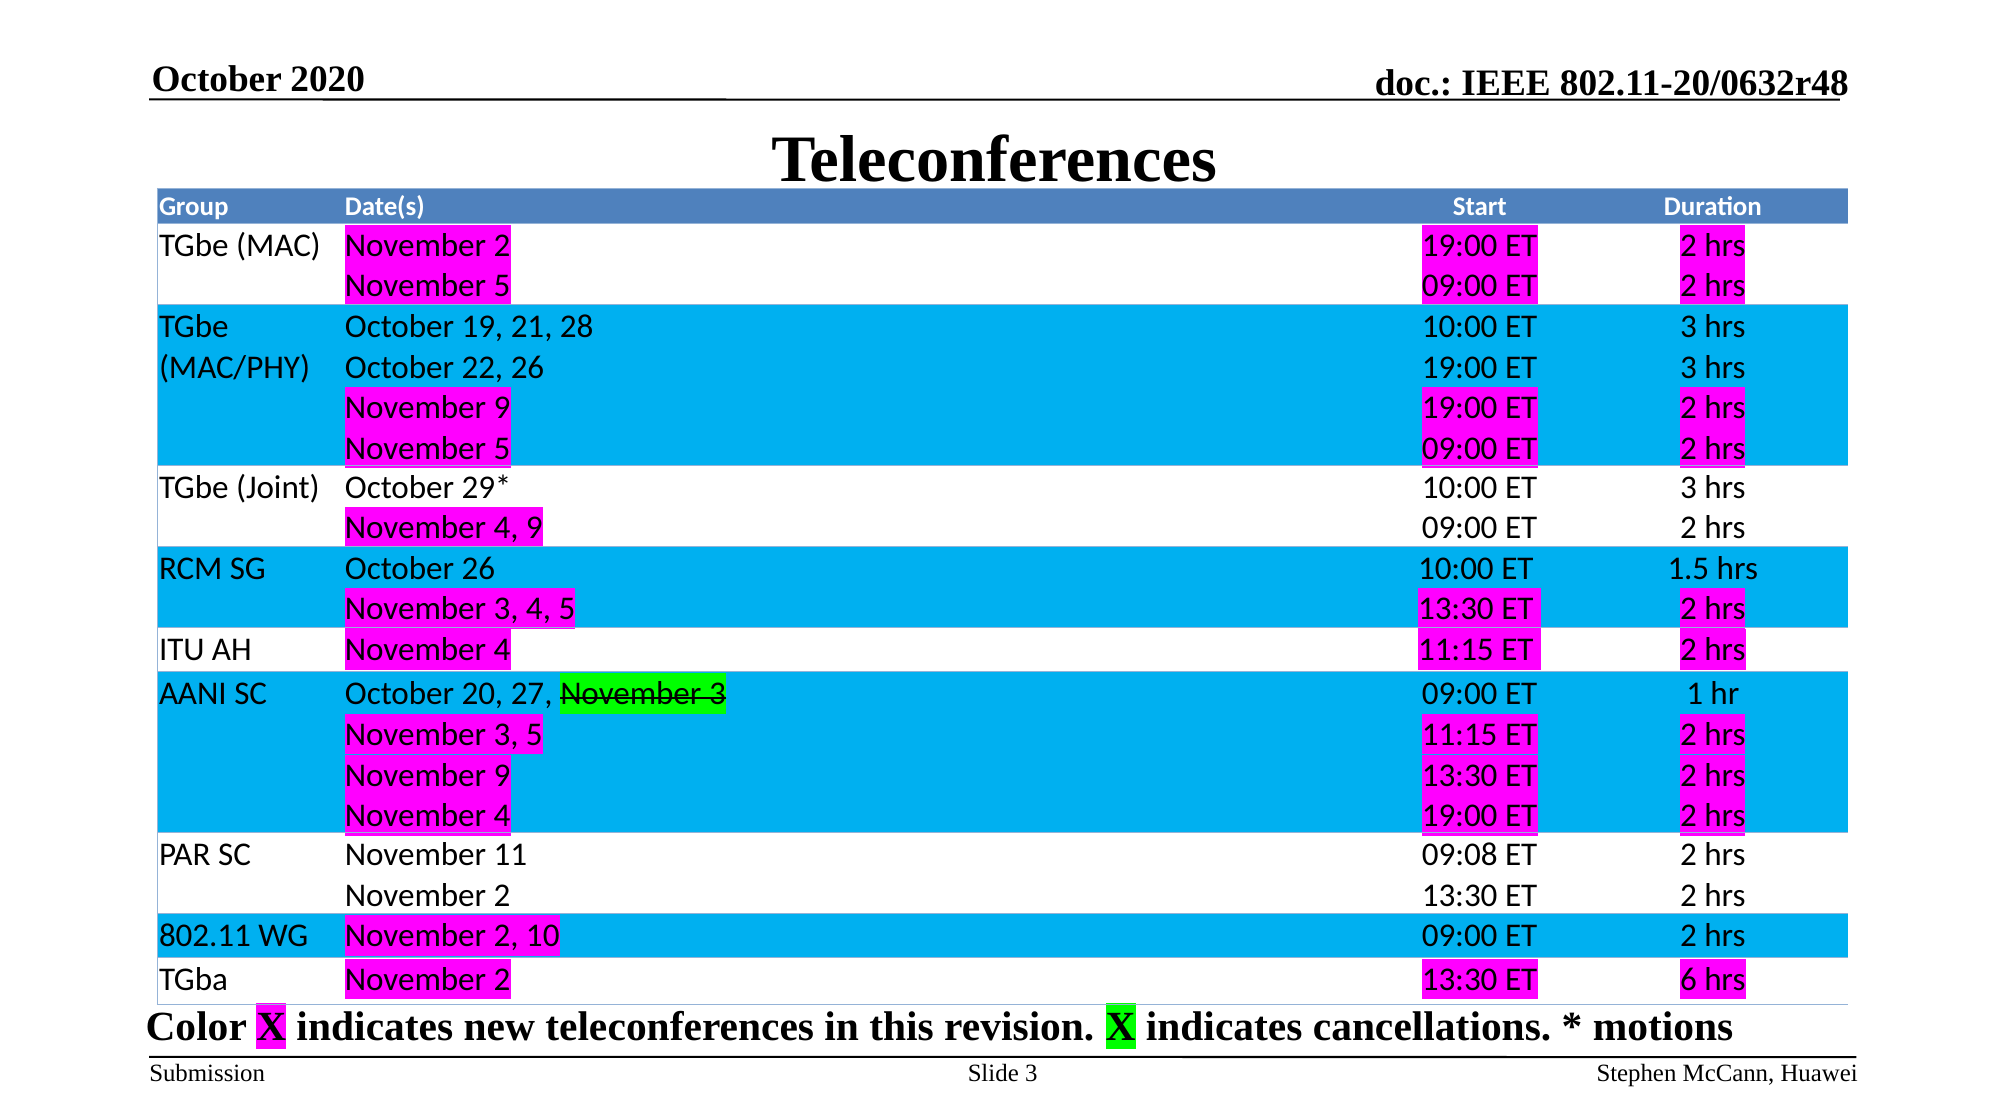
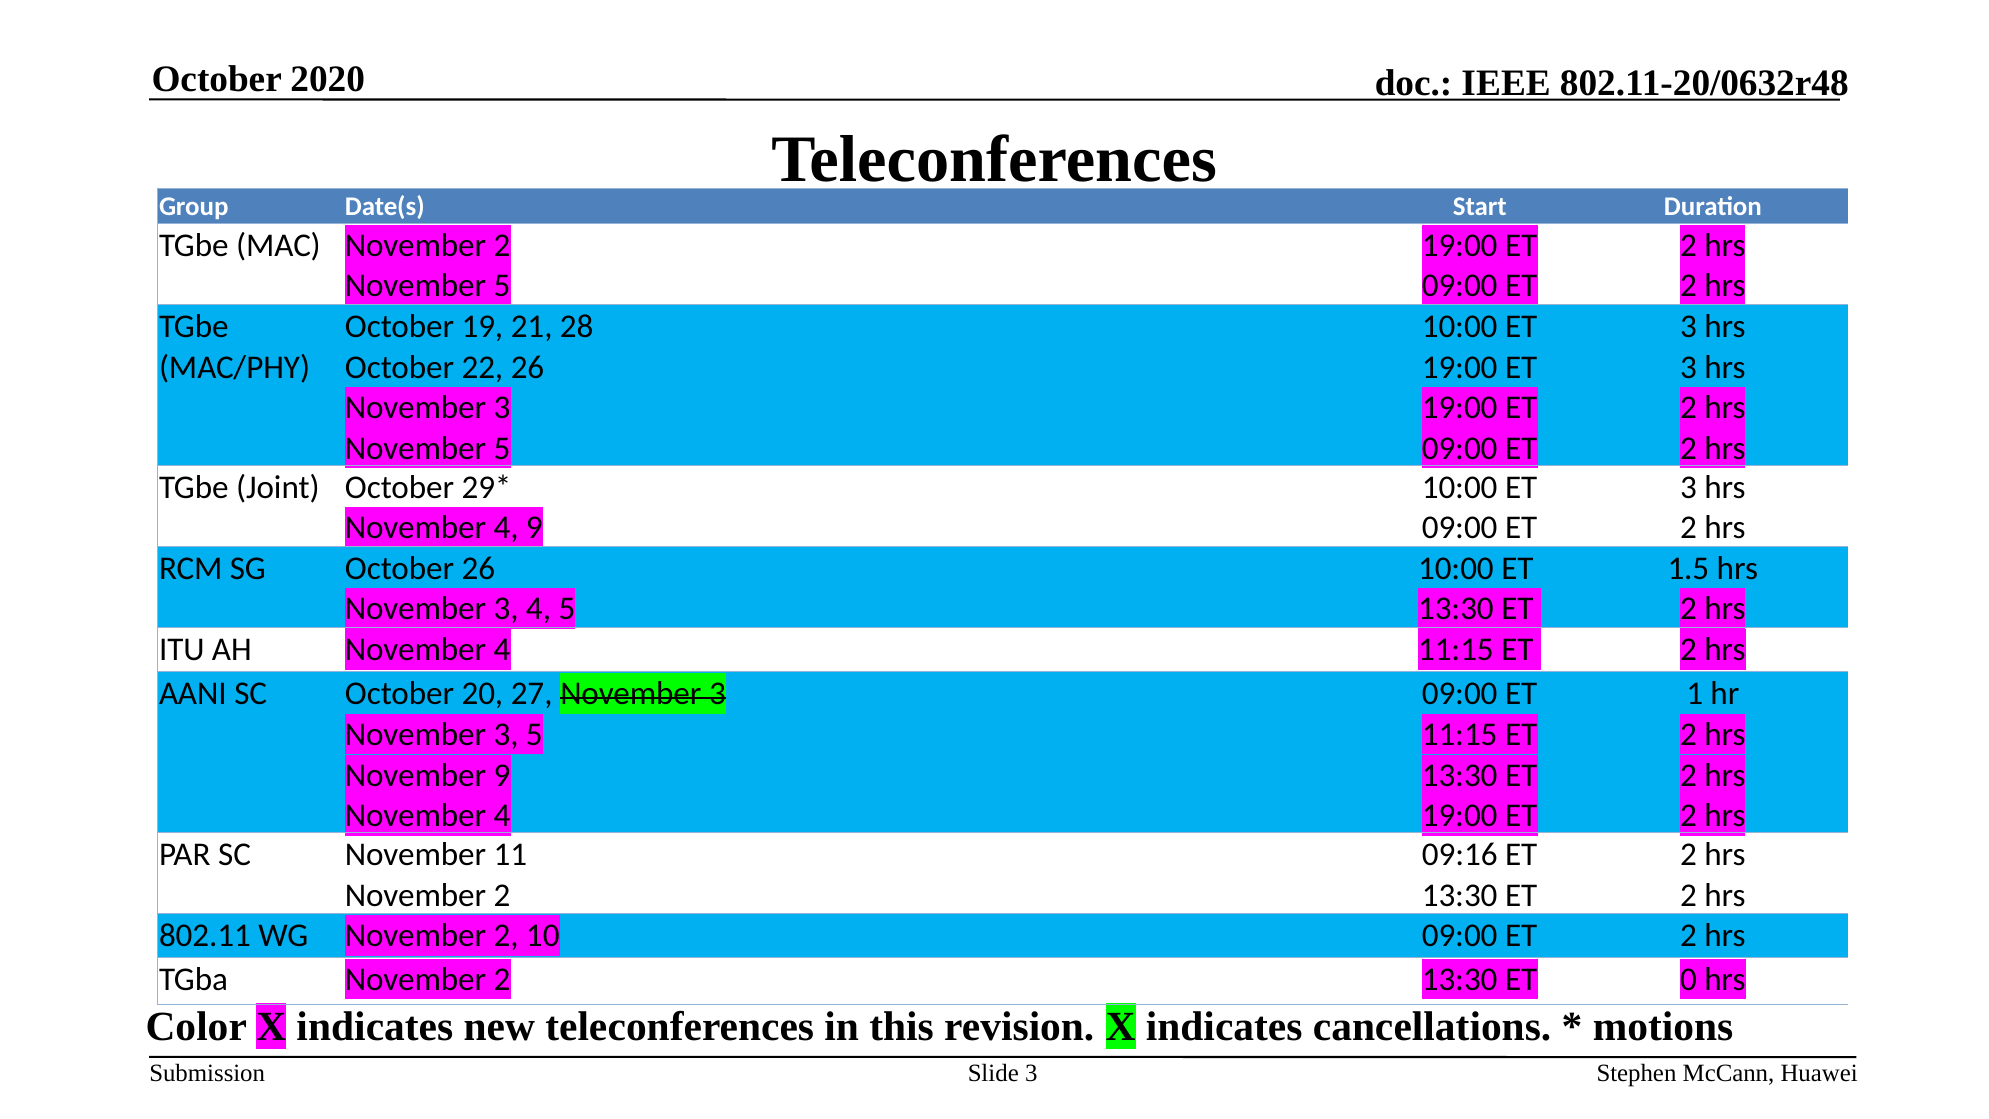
9: 9 -> 3 (502, 408)
09:08: 09:08 -> 09:16 (1460, 855)
6: 6 -> 0 (1689, 979)
